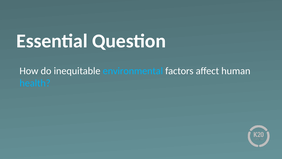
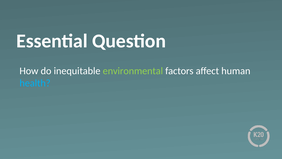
environmental colour: light blue -> light green (133, 71)
